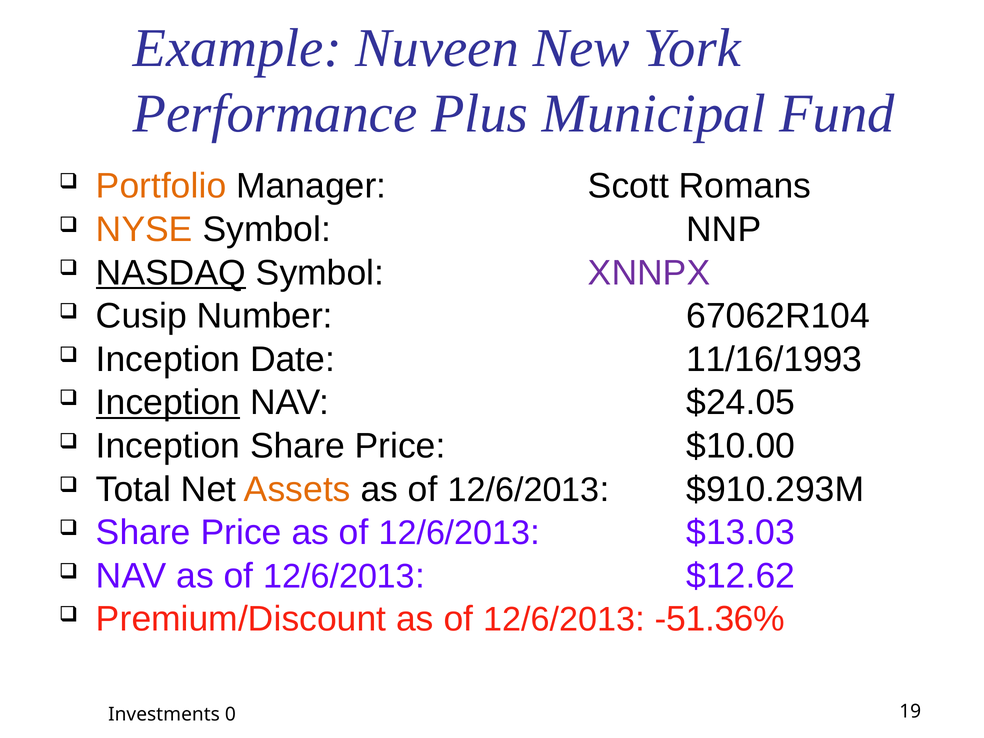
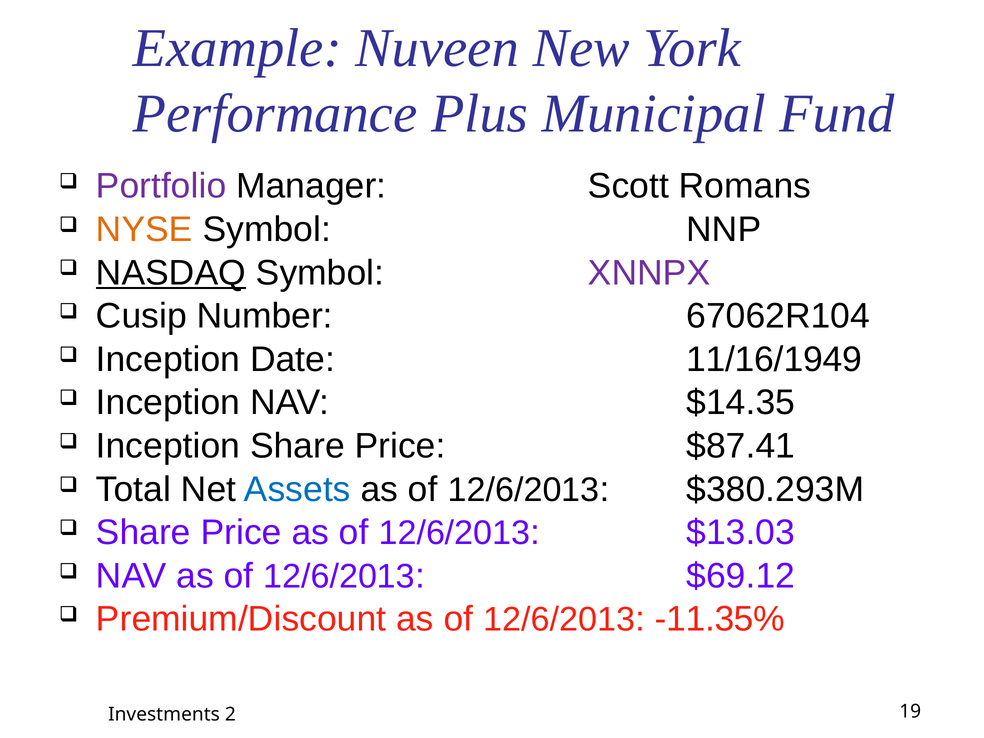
Portfolio colour: orange -> purple (161, 186)
11/16/1993: 11/16/1993 -> 11/16/1949 (774, 359)
Inception underline: present -> none (168, 403)
$24.05: $24.05 -> $14.35 (741, 403)
$10.00: $10.00 -> $87.41 (741, 446)
Assets colour: orange -> blue (297, 489)
$910.293M: $910.293M -> $380.293M (775, 489)
$12.62: $12.62 -> $69.12 (741, 576)
-51.36%: -51.36% -> -11.35% (720, 619)
0: 0 -> 2 (230, 715)
